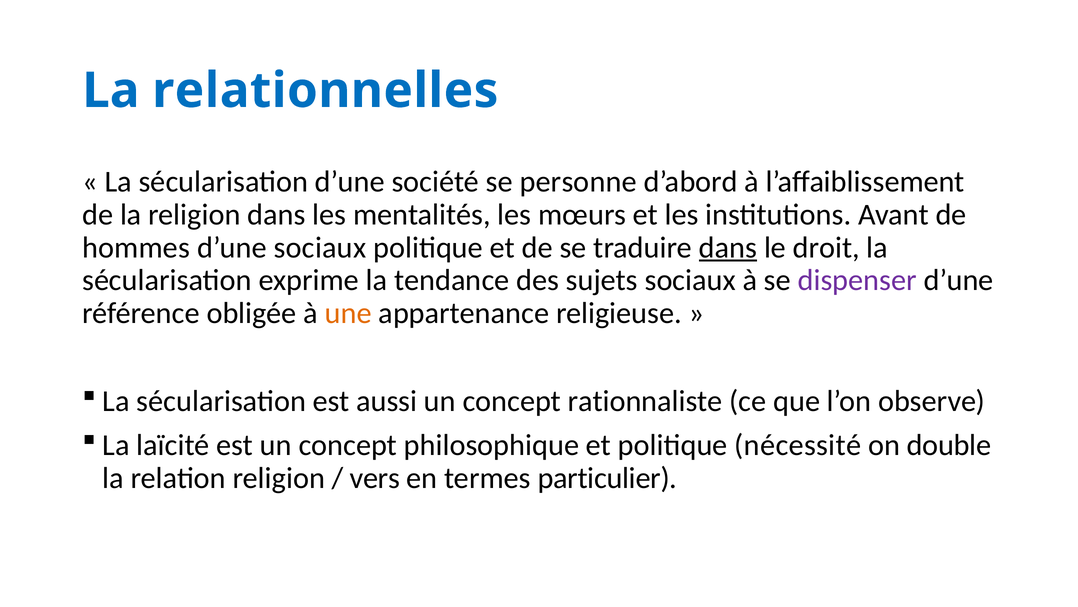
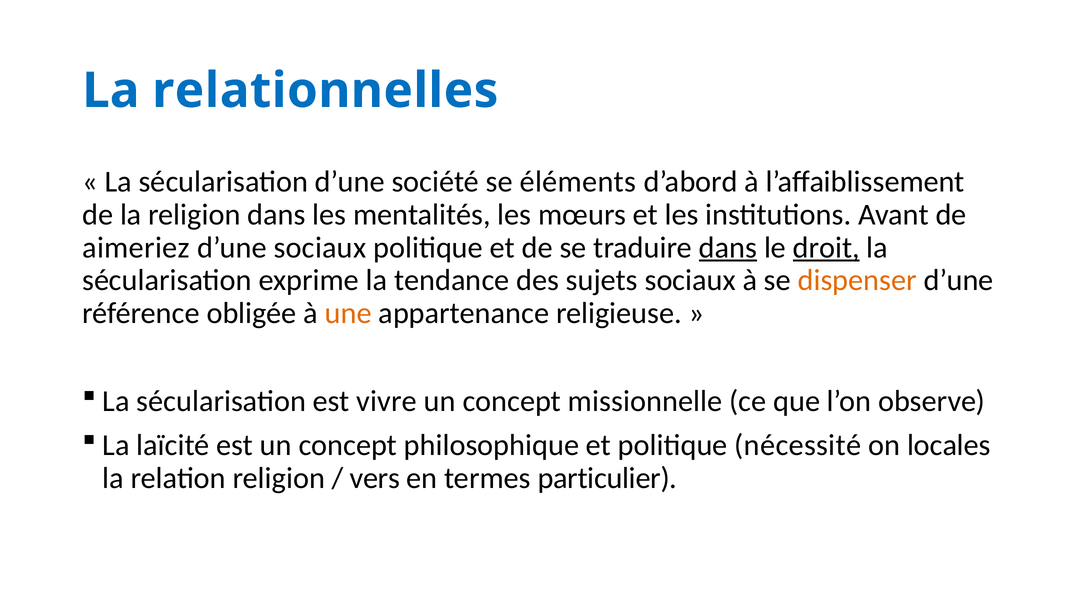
personne: personne -> éléments (578, 182)
hommes: hommes -> aimeriez (136, 247)
droit underline: none -> present (826, 247)
dispenser colour: purple -> orange (857, 280)
aussi: aussi -> vivre (387, 401)
rationnaliste: rationnaliste -> missionnelle (645, 401)
double: double -> locales (949, 445)
